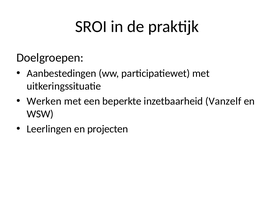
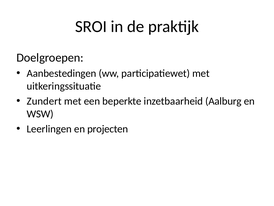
Werken: Werken -> Zundert (44, 101)
Vanzelf: Vanzelf -> Aalburg (223, 101)
